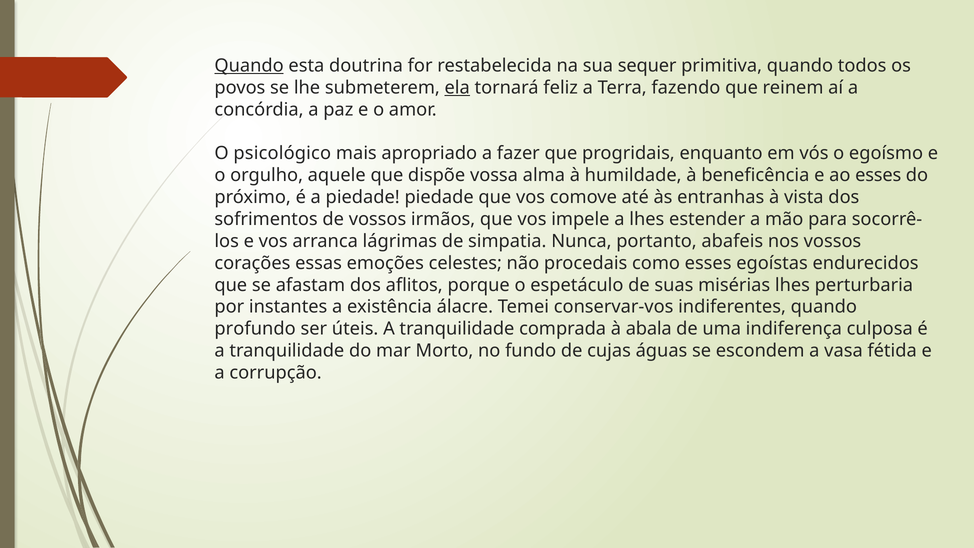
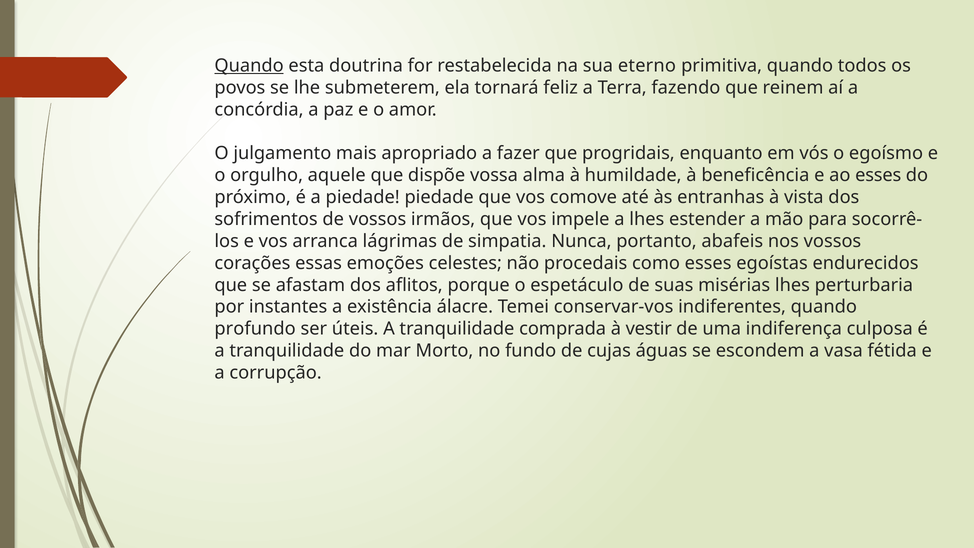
sequer: sequer -> eterno (647, 66)
ela underline: present -> none (457, 88)
psicológico: psicológico -> julgamento (282, 153)
abala: abala -> vestir (649, 329)
